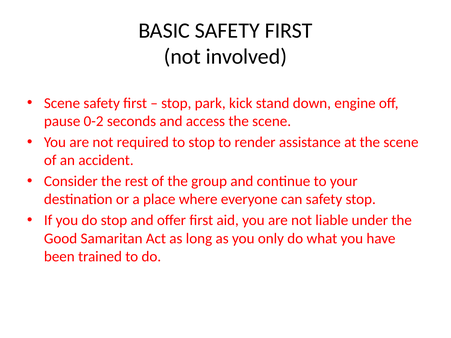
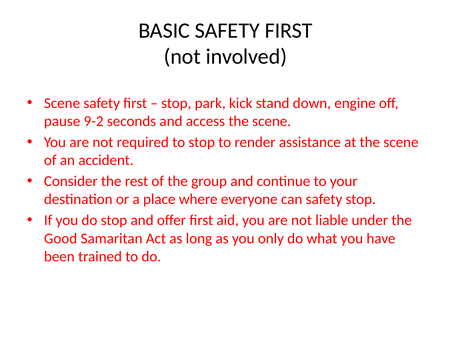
0-2: 0-2 -> 9-2 (94, 121)
